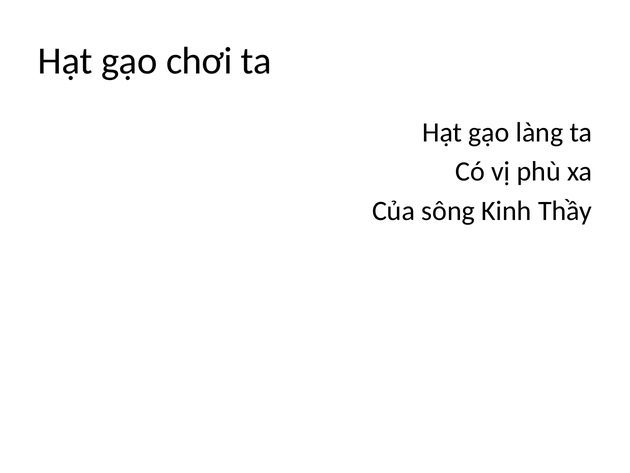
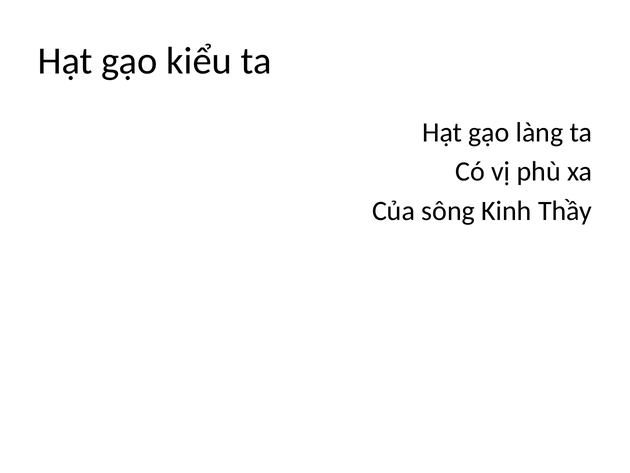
chơi: chơi -> kiểu (199, 61)
